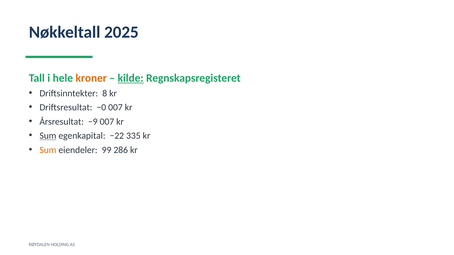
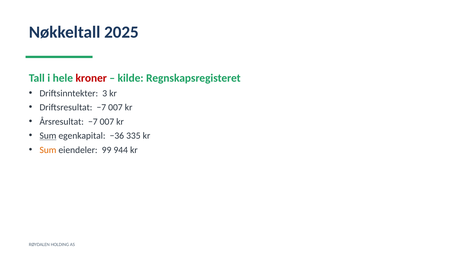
kroner colour: orange -> red (91, 78)
kilde underline: present -> none (131, 78)
8: 8 -> 3 (105, 93)
Driftsresultat −0: −0 -> −7 (101, 108)
Årsresultat −9: −9 -> −7 (93, 122)
−22: −22 -> −36 (117, 136)
286: 286 -> 944 (121, 150)
